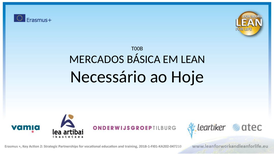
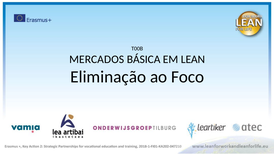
Necessário: Necessário -> Eliminação (108, 77)
Hoje: Hoje -> Foco (188, 77)
